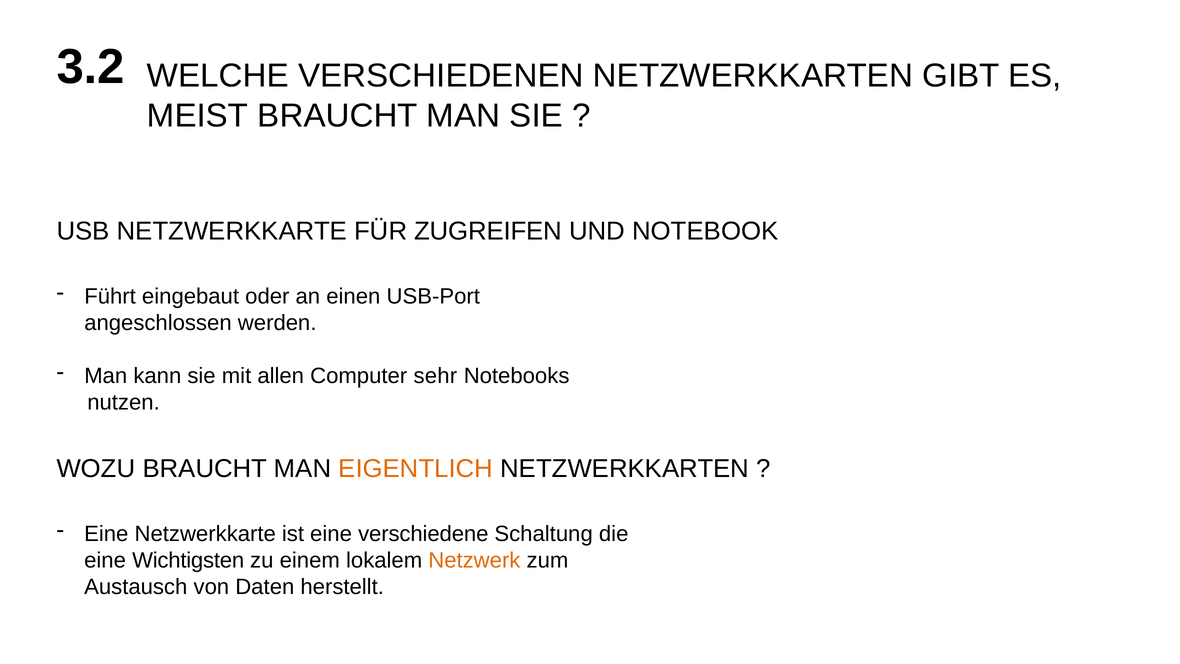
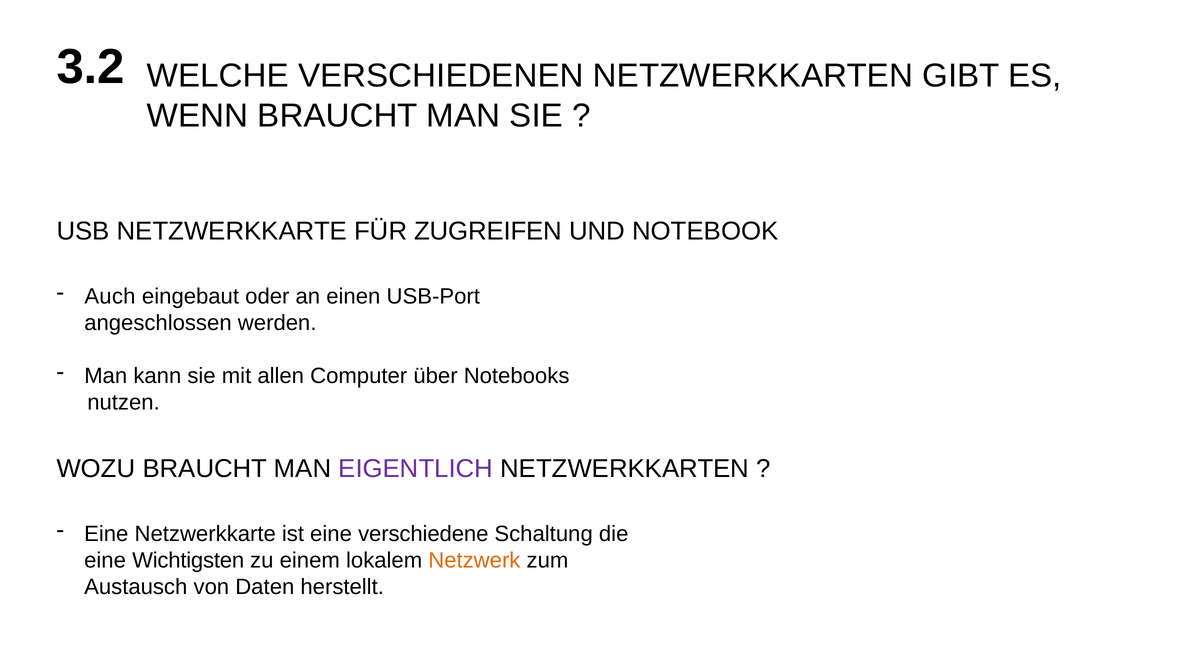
MEIST: MEIST -> WENN (198, 116)
Führt: Führt -> Auch (110, 296)
sehr: sehr -> über (436, 376)
EIGENTLICH colour: orange -> purple (416, 469)
